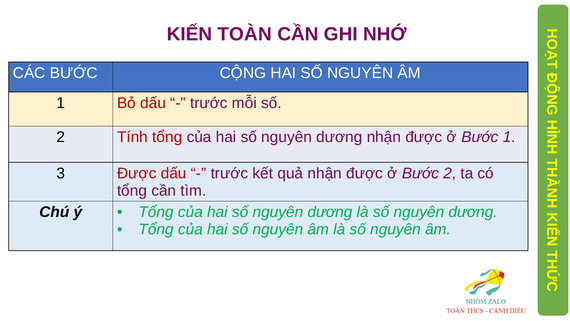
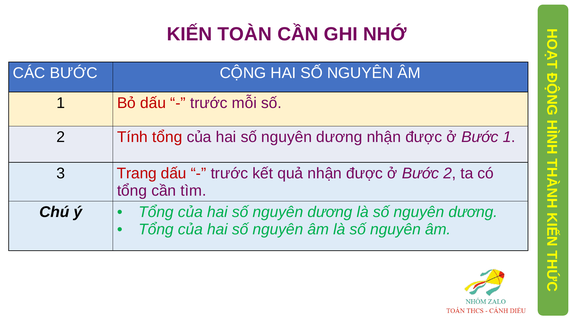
3 Được: Được -> Trang (137, 173)
